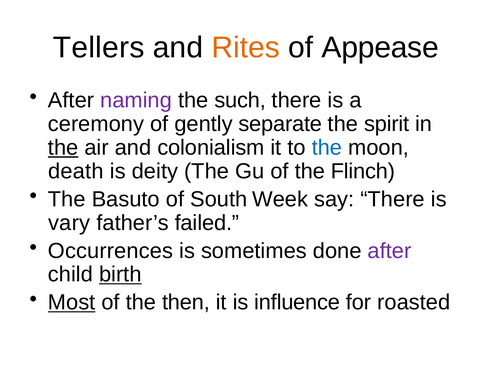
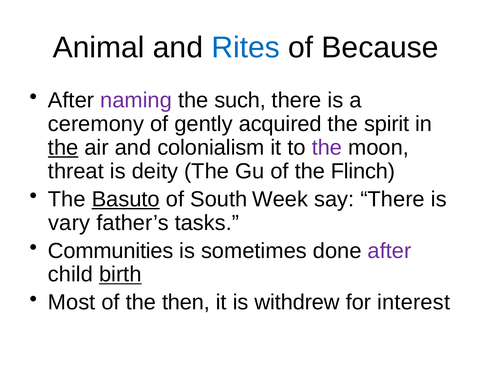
Tellers: Tellers -> Animal (99, 48)
Rites colour: orange -> blue (246, 48)
Appease: Appease -> Because (380, 48)
separate: separate -> acquired (280, 124)
the colour: blue -> purple (327, 148)
death: death -> threat (76, 171)
Basuto underline: none -> present (126, 199)
failed: failed -> tasks (207, 223)
Occurrences: Occurrences -> Communities (111, 251)
Most underline: present -> none (72, 302)
influence: influence -> withdrew (297, 302)
roasted: roasted -> interest (414, 302)
